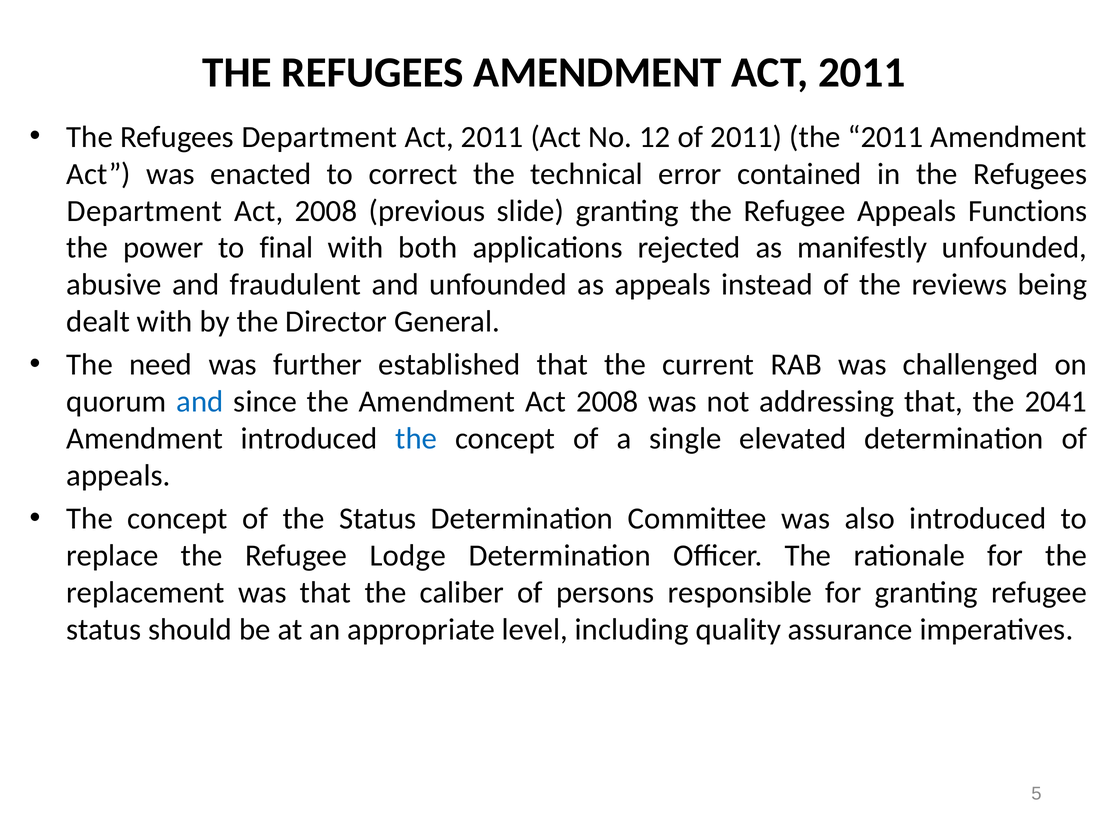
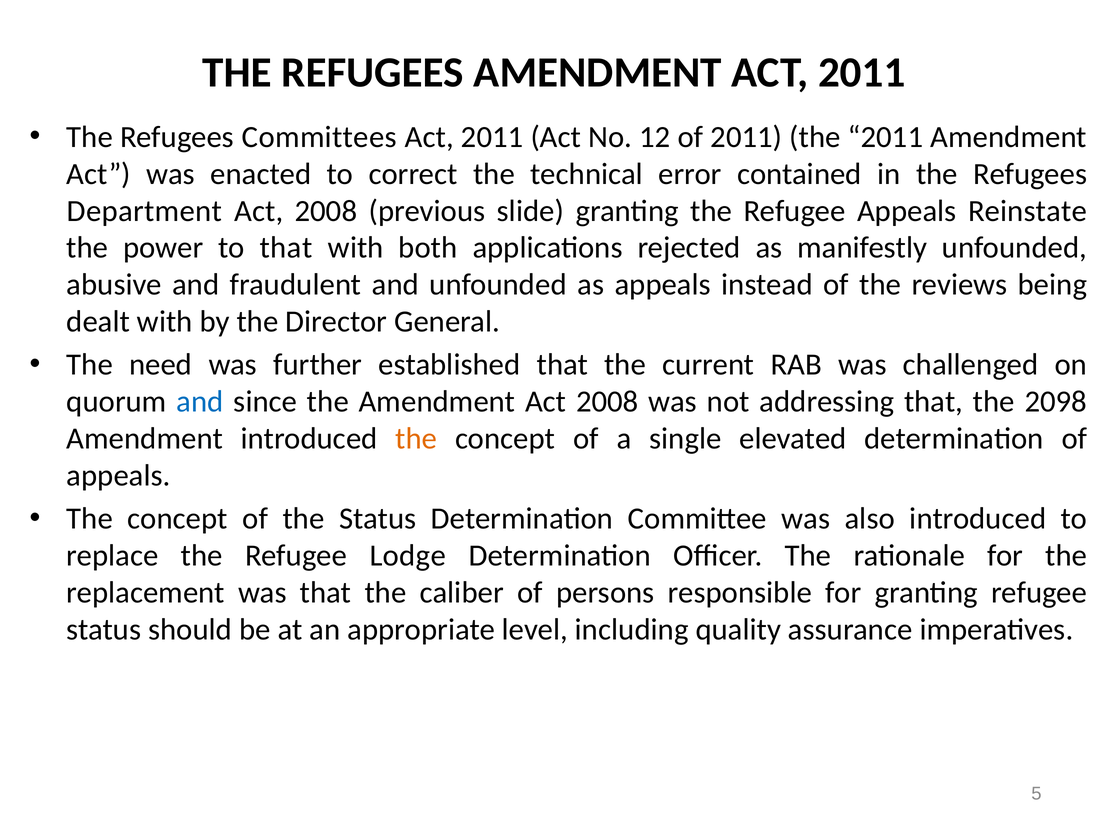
Department: Department -> Committees (319, 137)
Functions: Functions -> Reinstate (1027, 211)
to final: final -> that (286, 248)
2041: 2041 -> 2098 (1056, 402)
the colour: blue -> orange (416, 439)
